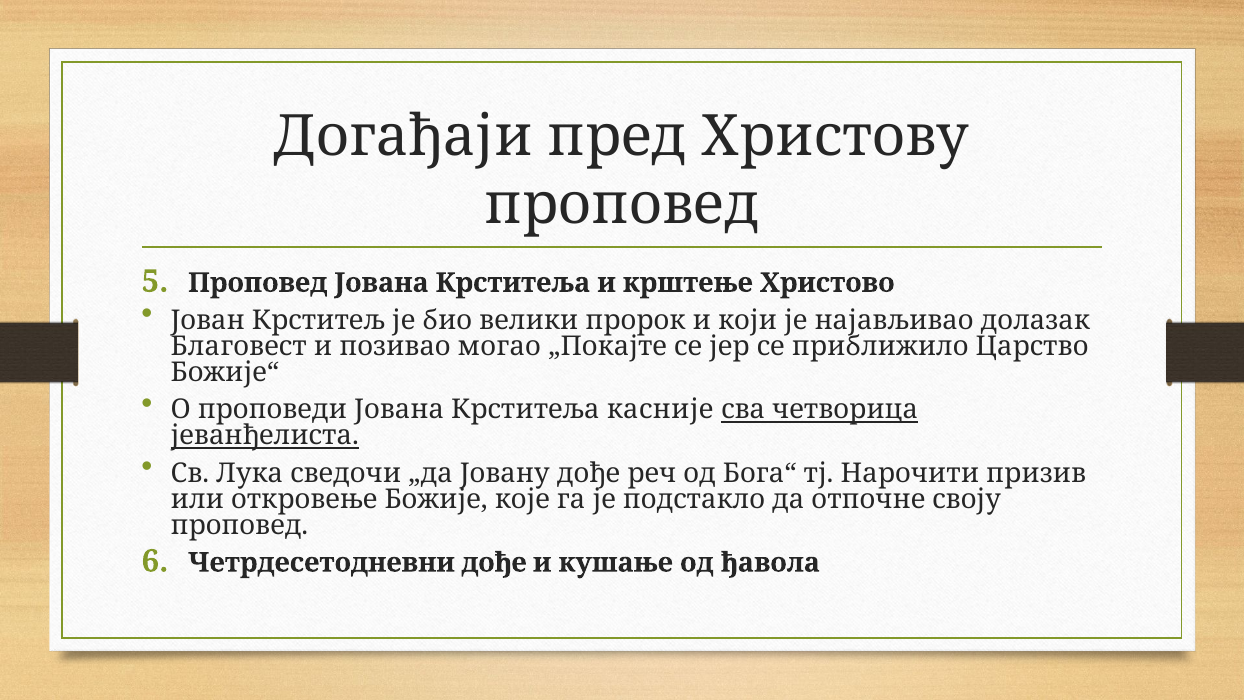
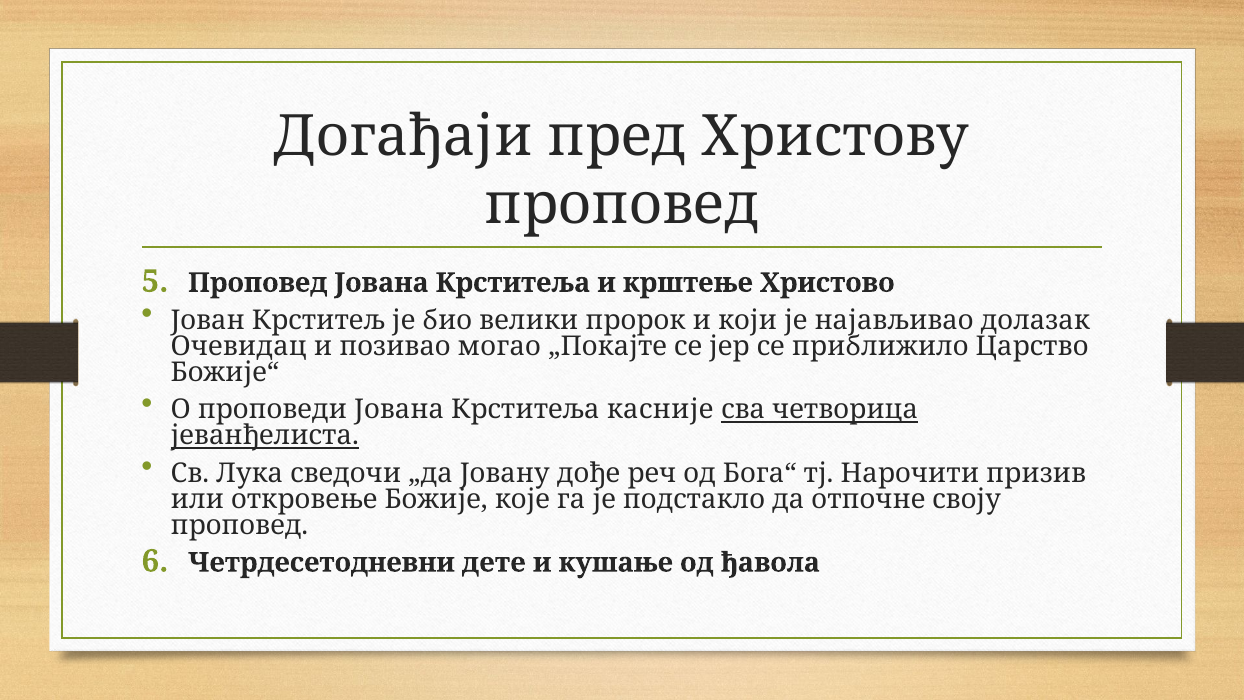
Благовест: Благовест -> Очевидац (239, 346)
Четрдесетодневни дође: дође -> дете (494, 562)
